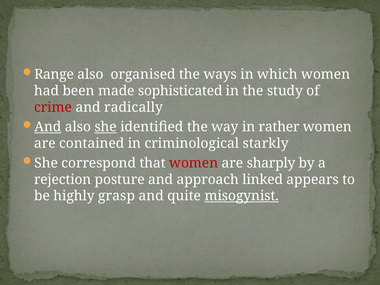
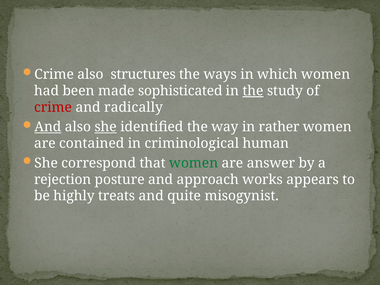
Range: Range -> Crime (54, 74)
organised: organised -> structures (143, 74)
the underline: none -> present (253, 91)
starkly: starkly -> human (266, 143)
women colour: red -> green (194, 163)
sharply: sharply -> answer (271, 163)
linked: linked -> works (263, 179)
grasp: grasp -> treats (117, 196)
misogynist underline: present -> none (242, 196)
